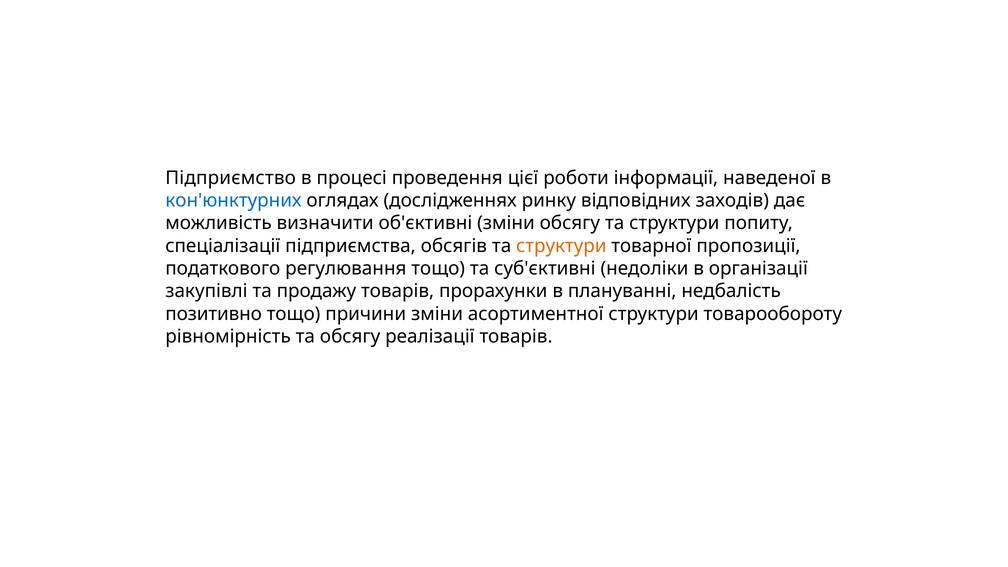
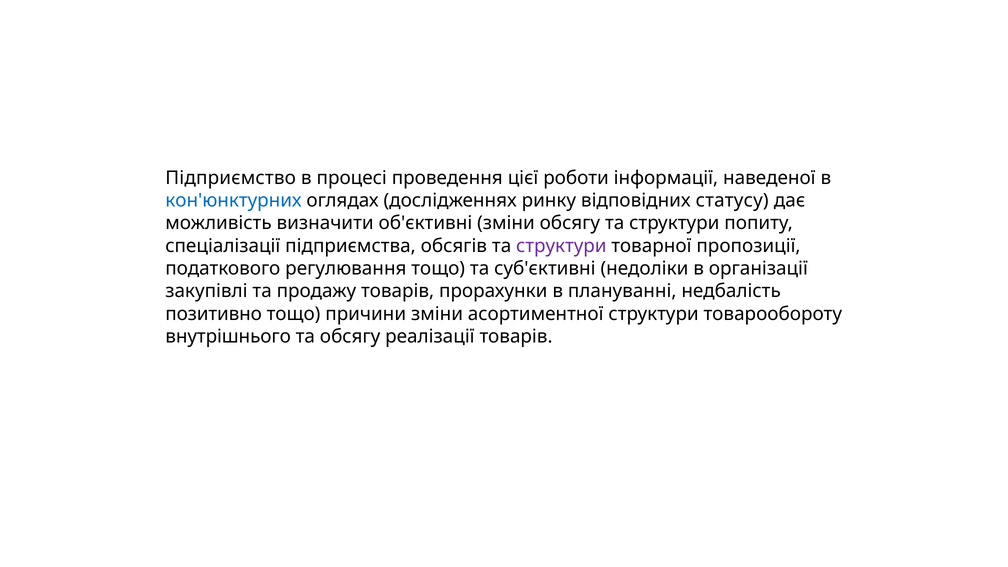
заходів: заходів -> статусу (732, 200)
структури colour: orange -> purple (561, 246)
рівномірність: рівномірність -> внутрішнього (228, 337)
